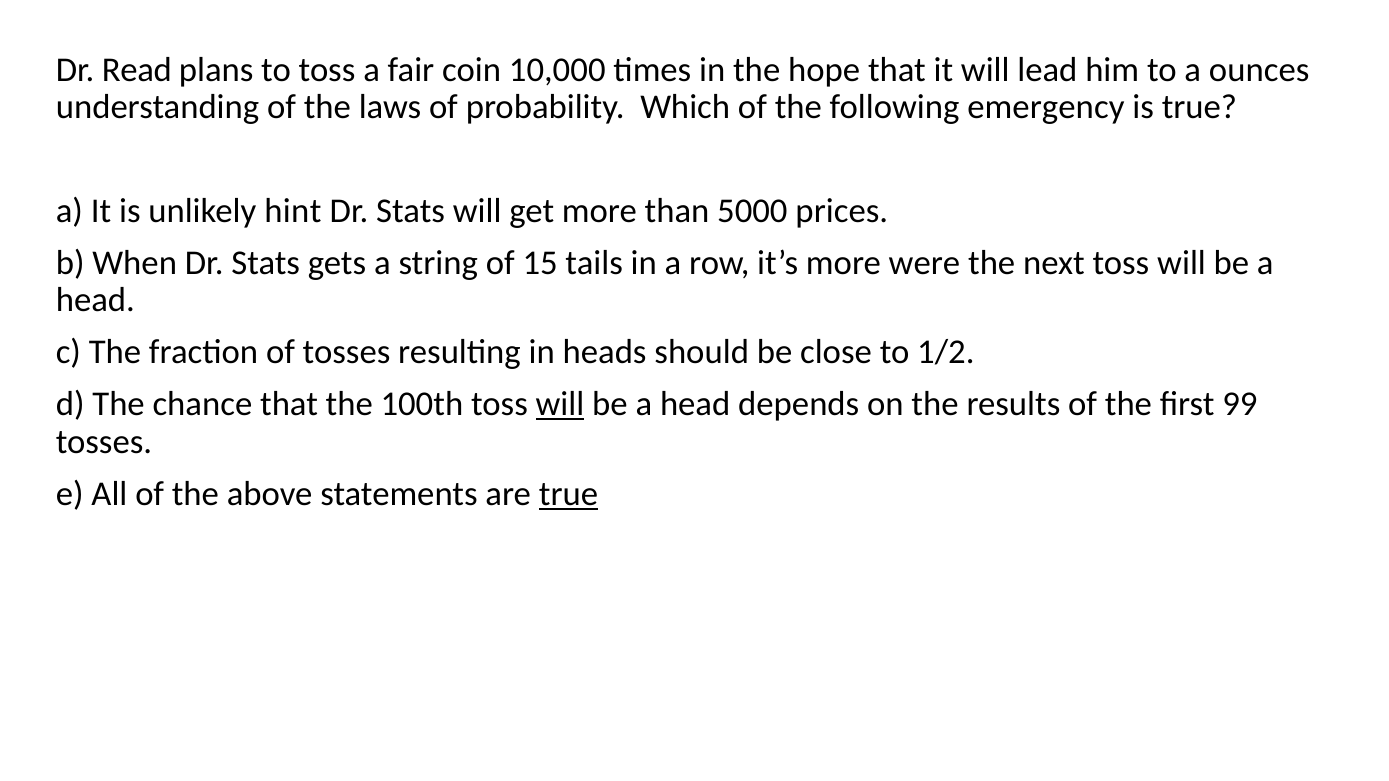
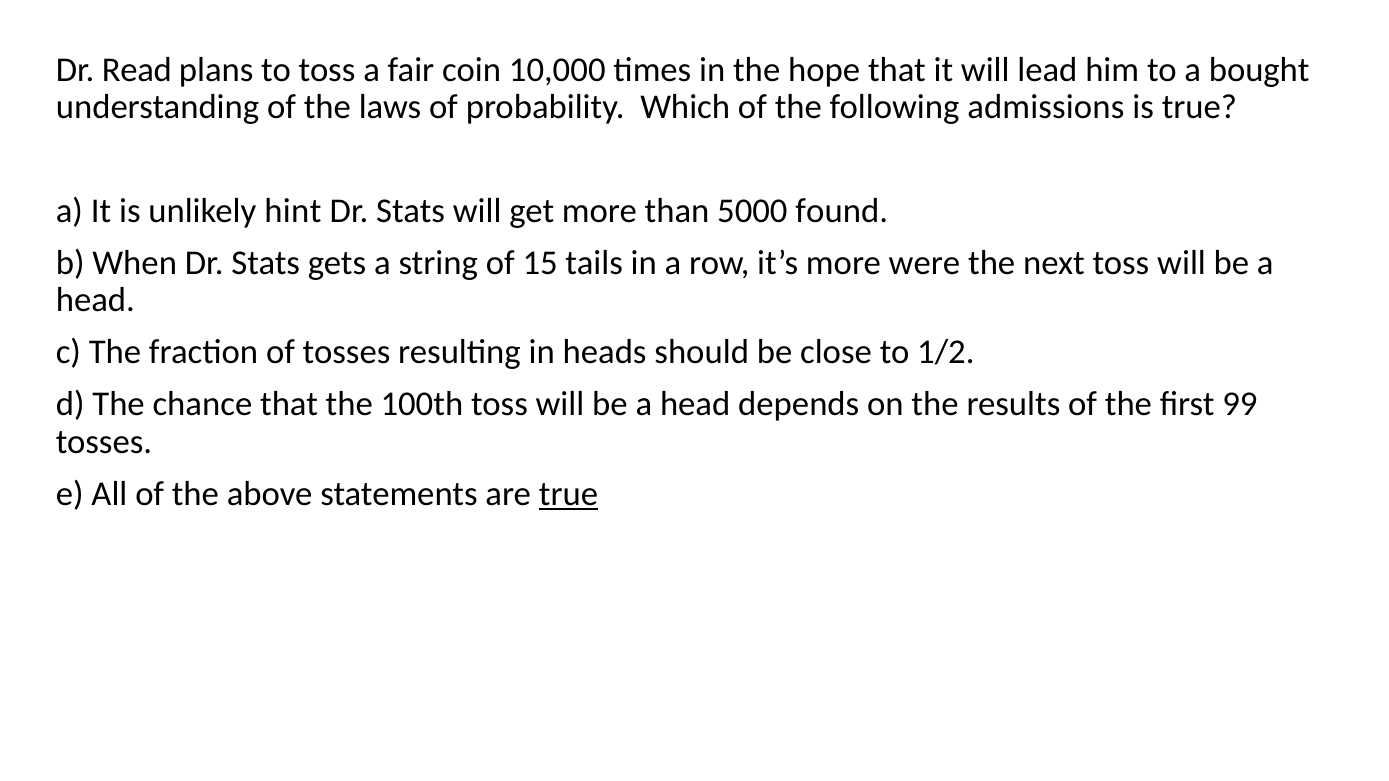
ounces: ounces -> bought (1259, 70)
emergency: emergency -> admissions (1046, 107)
prices: prices -> found (842, 211)
will underline: present -> none (560, 405)
